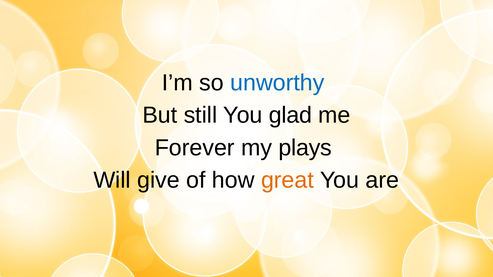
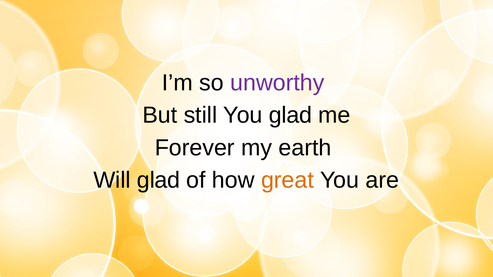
unworthy colour: blue -> purple (277, 83)
plays: plays -> earth (305, 148)
Will give: give -> glad (159, 181)
